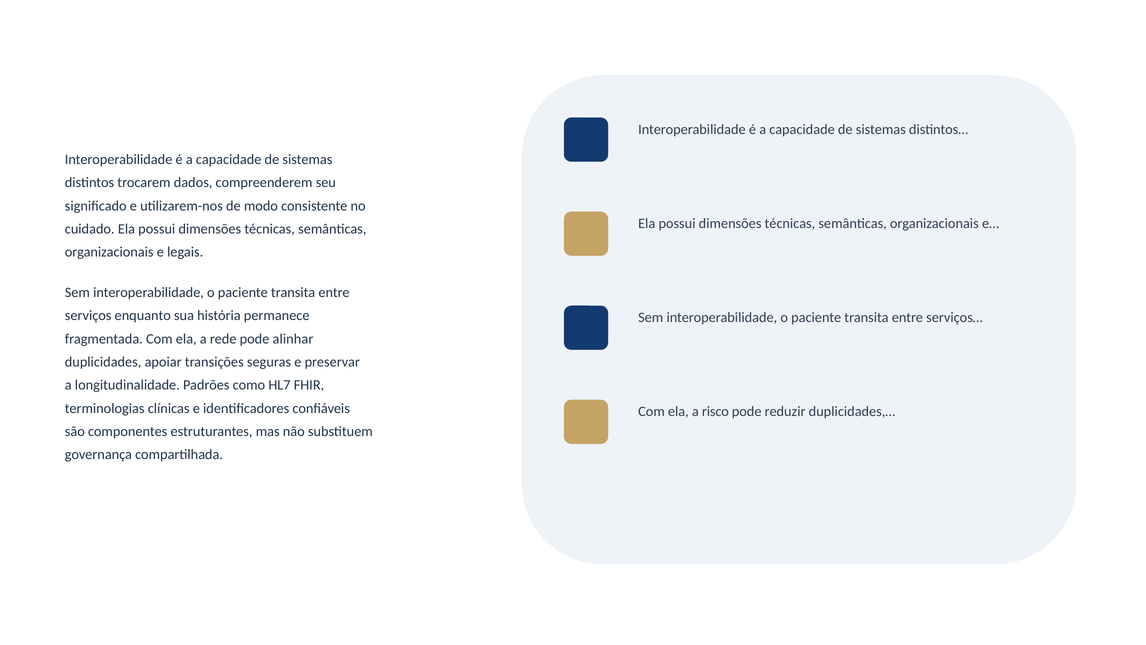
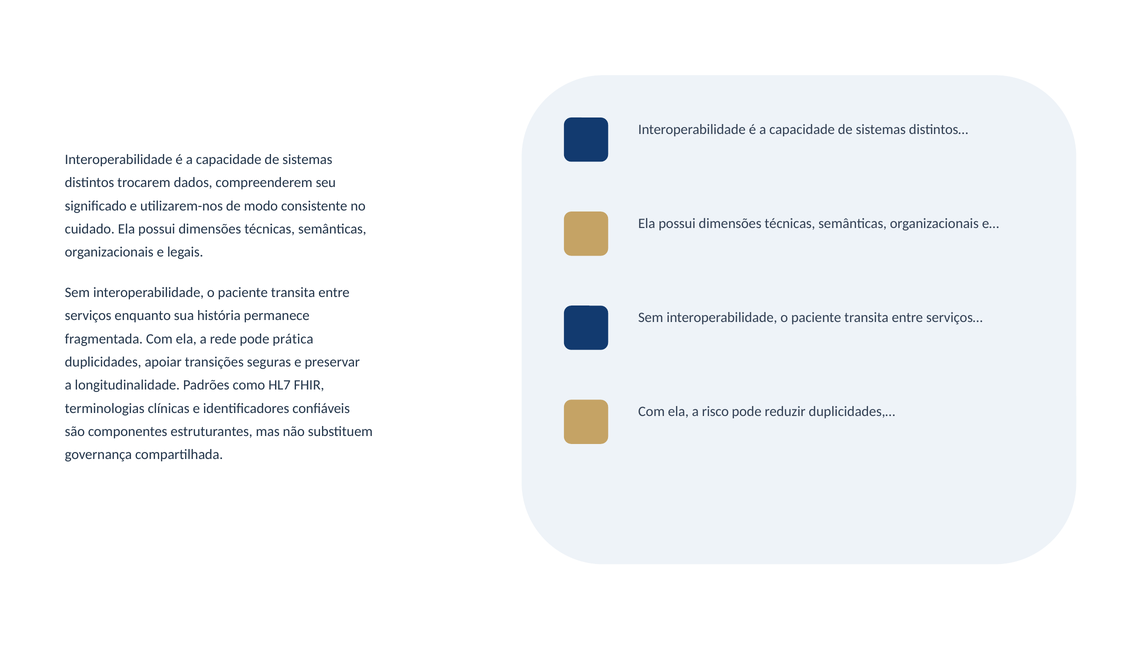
alinhar: alinhar -> prática (293, 339)
